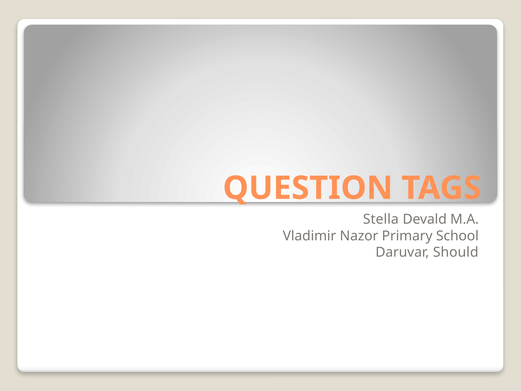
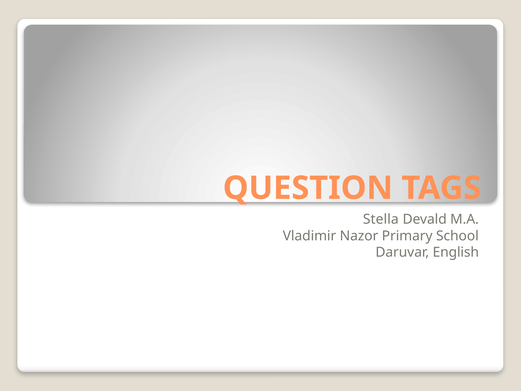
Should: Should -> English (456, 252)
